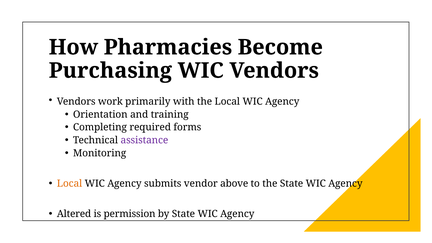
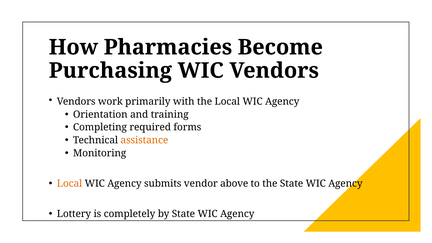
assistance colour: purple -> orange (144, 140)
Altered: Altered -> Lottery (74, 214)
permission: permission -> completely (130, 214)
